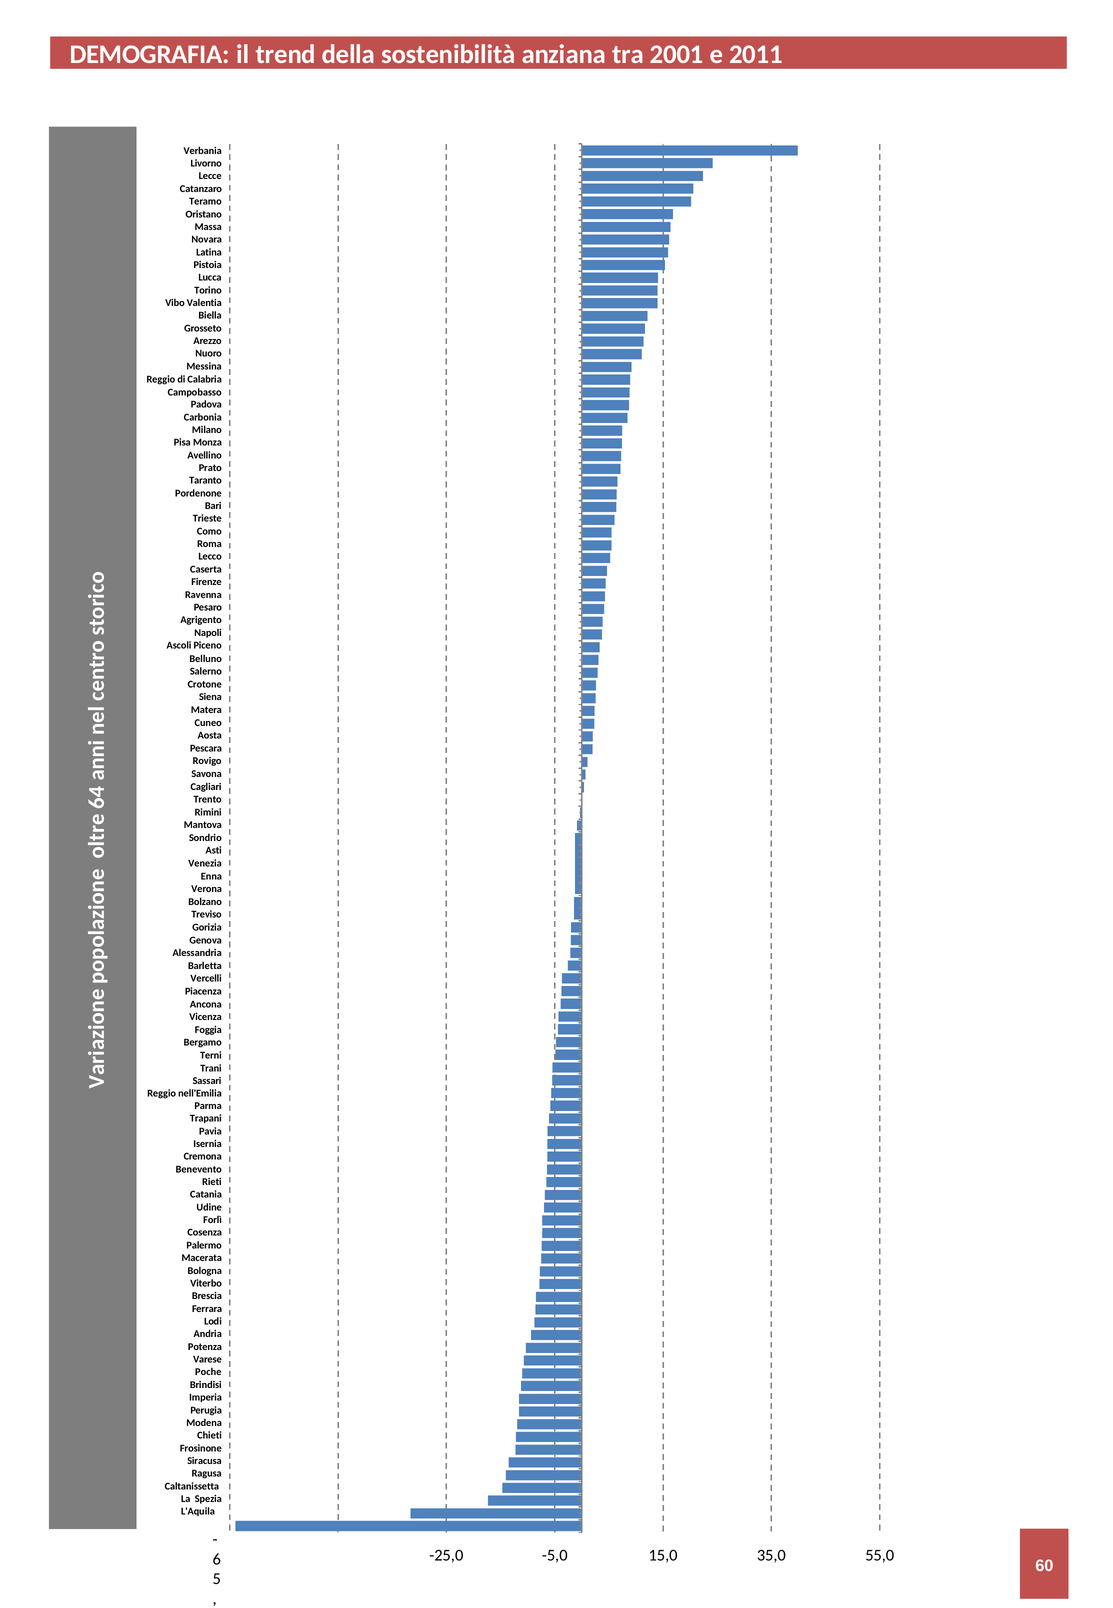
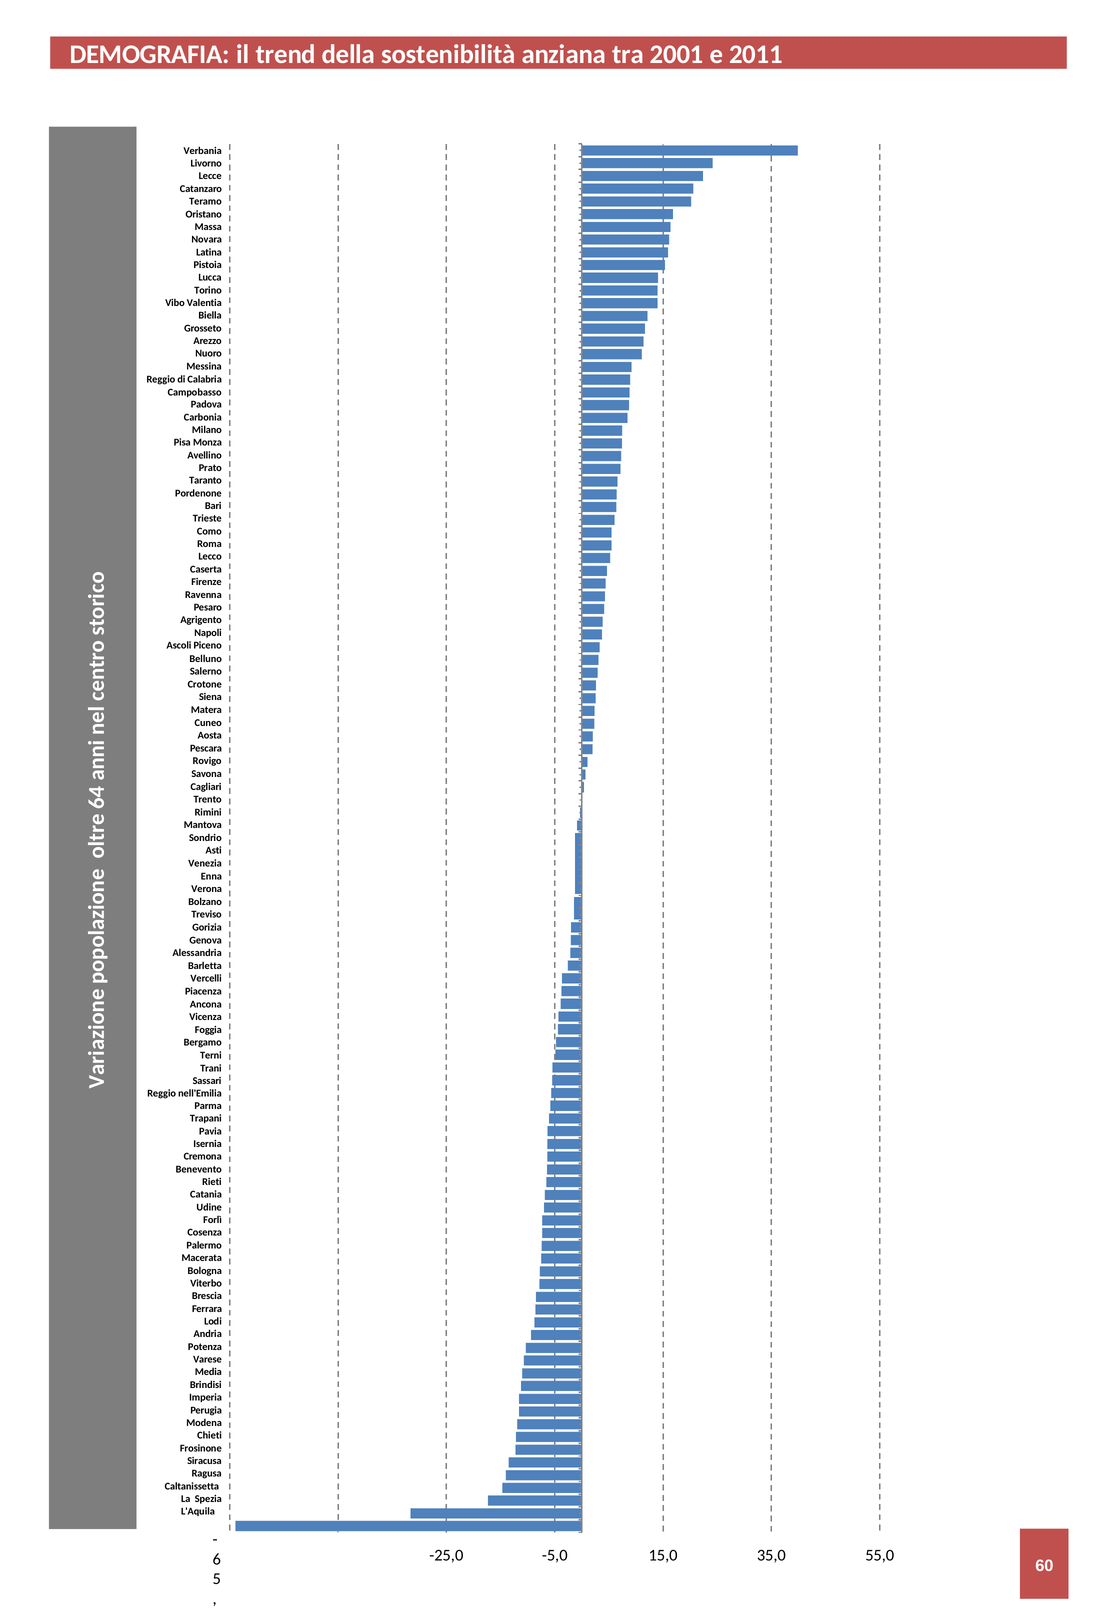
Poche: Poche -> Media (208, 1372)
